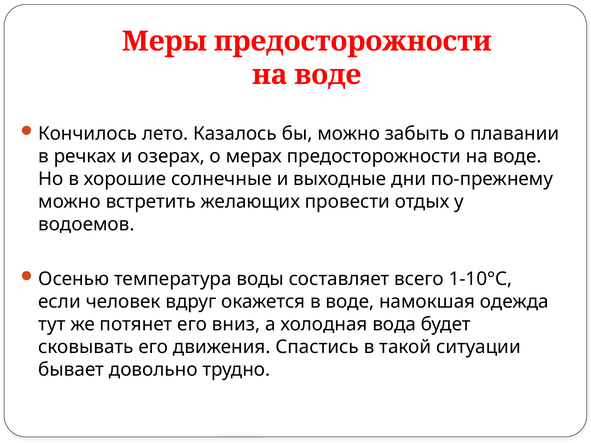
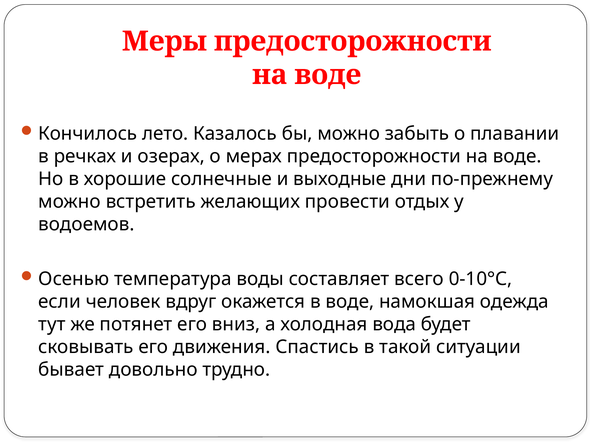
1-10°С: 1-10°С -> 0-10°С (481, 279)
